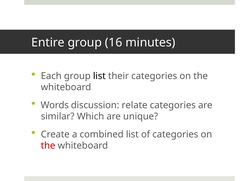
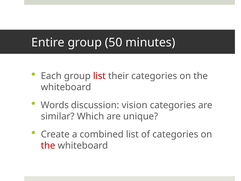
16: 16 -> 50 (114, 43)
list colour: black -> red (99, 76)
relate: relate -> vision (135, 105)
